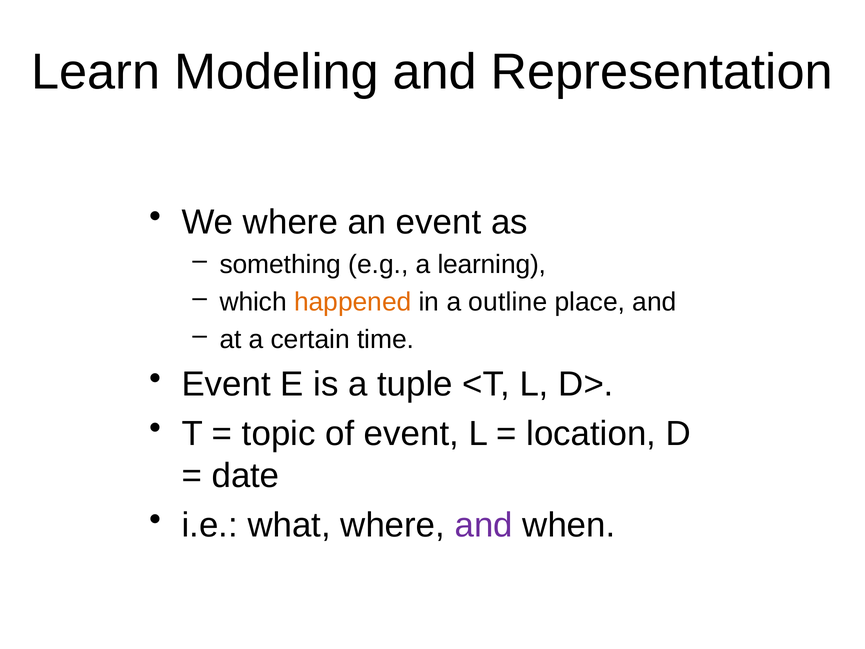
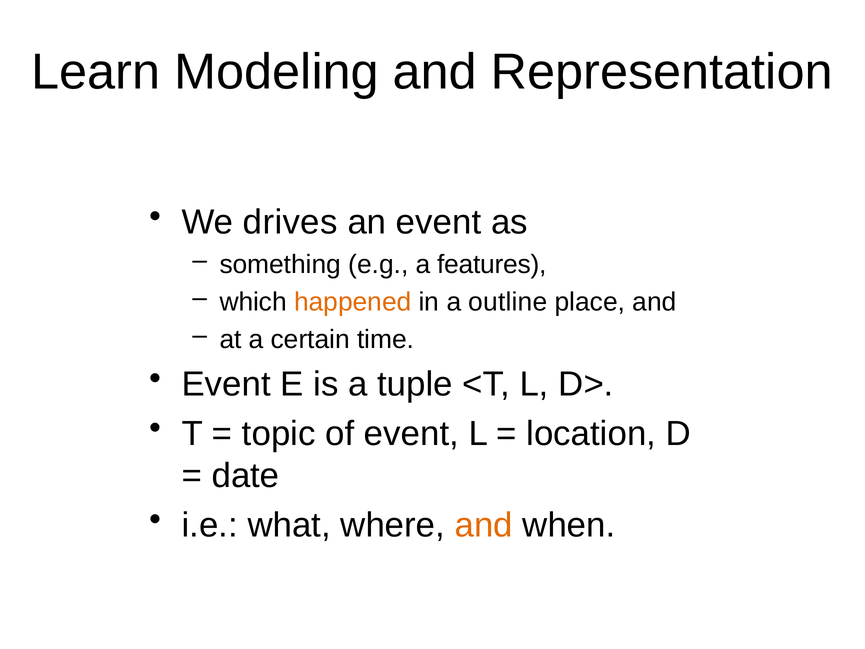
We where: where -> drives (290, 222)
learning: learning -> features (492, 264)
and colour: purple -> orange (484, 525)
